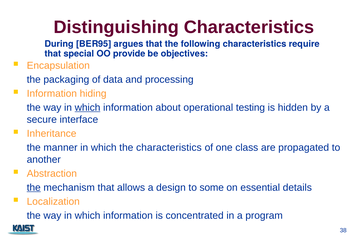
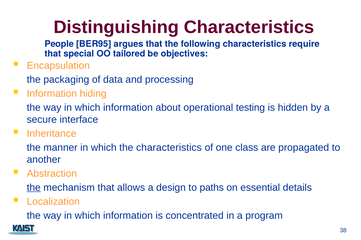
During: During -> People (59, 44)
provide: provide -> tailored (129, 54)
which underline: present -> none (88, 108)
some: some -> paths (212, 188)
